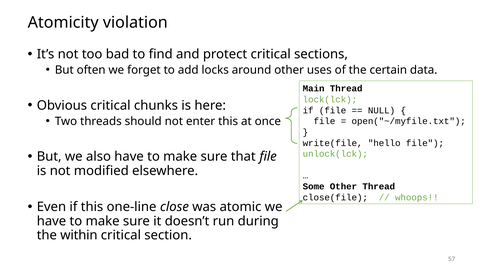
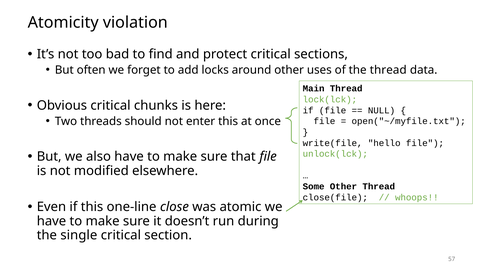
the certain: certain -> thread (388, 70)
within: within -> single (79, 235)
